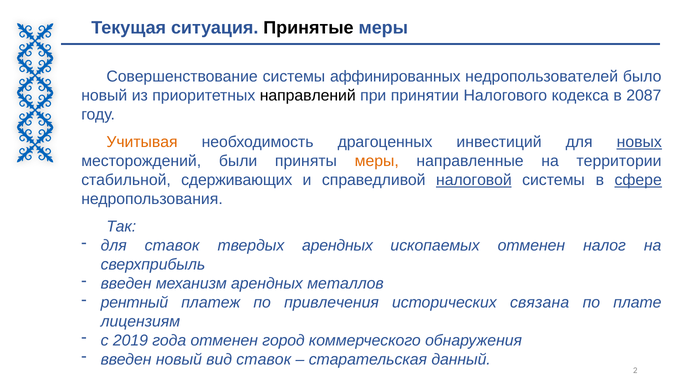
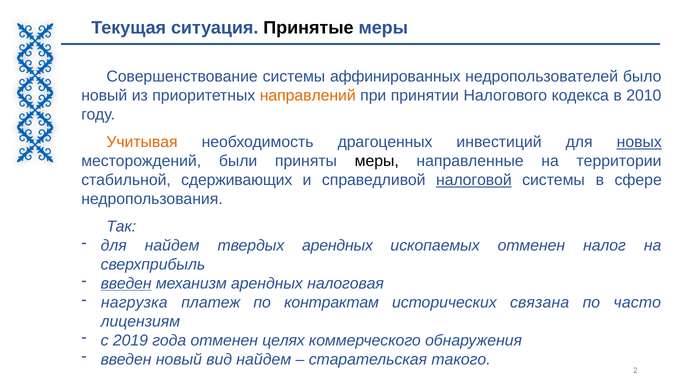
направлений colour: black -> orange (308, 96)
2087: 2087 -> 2010 (644, 96)
меры colour: orange -> black (377, 161)
сфере underline: present -> none (638, 180)
для ставок: ставок -> найдем (172, 246)
введен underline: none -> present (126, 284)
металлов: металлов -> налоговая (346, 284)
рентный: рентный -> нагрузка (134, 303)
привлечения: привлечения -> контрактам (332, 303)
плате: плате -> часто (637, 303)
город: город -> целях (284, 340)
вид ставок: ставок -> найдем (264, 359)
данный: данный -> такого (461, 359)
